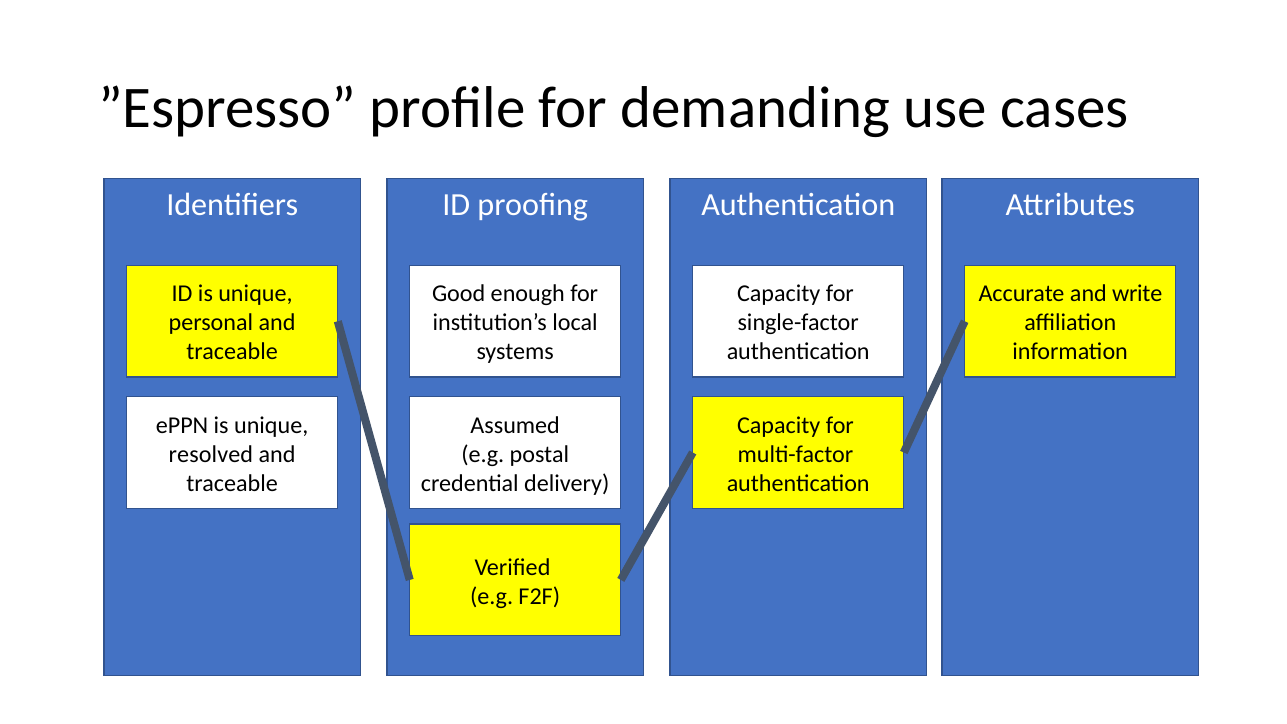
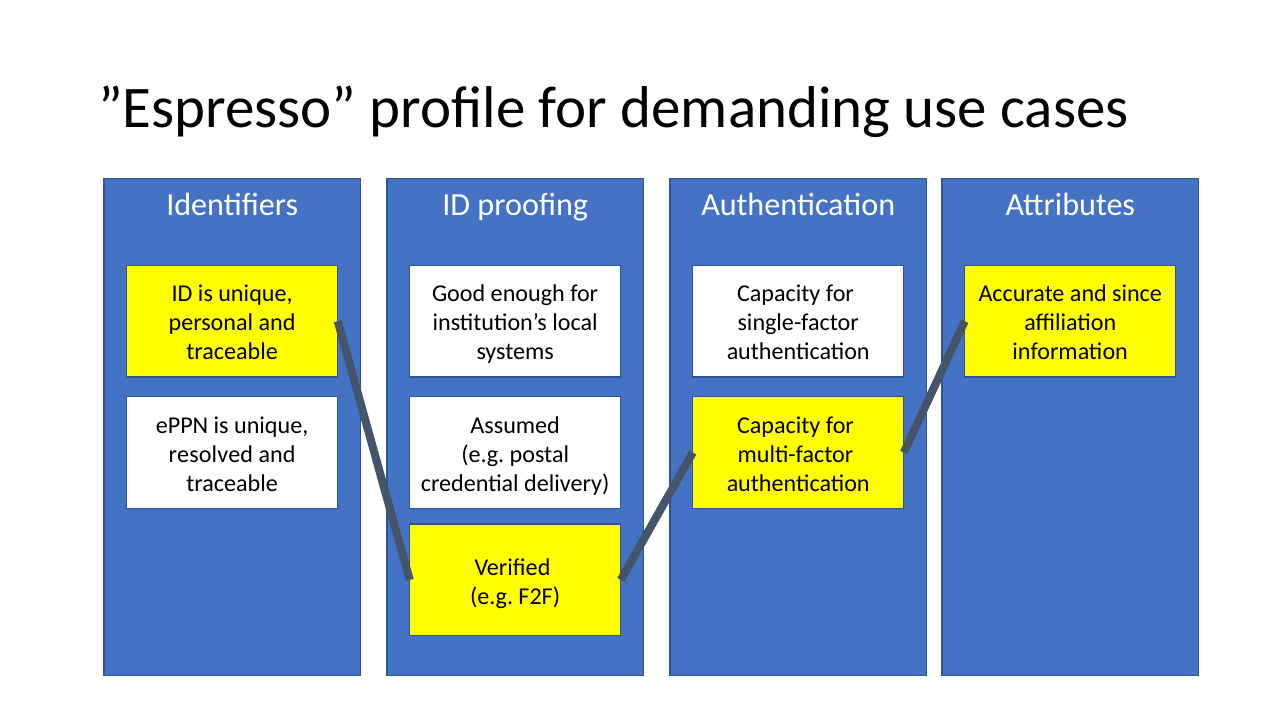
write: write -> since (1137, 294)
